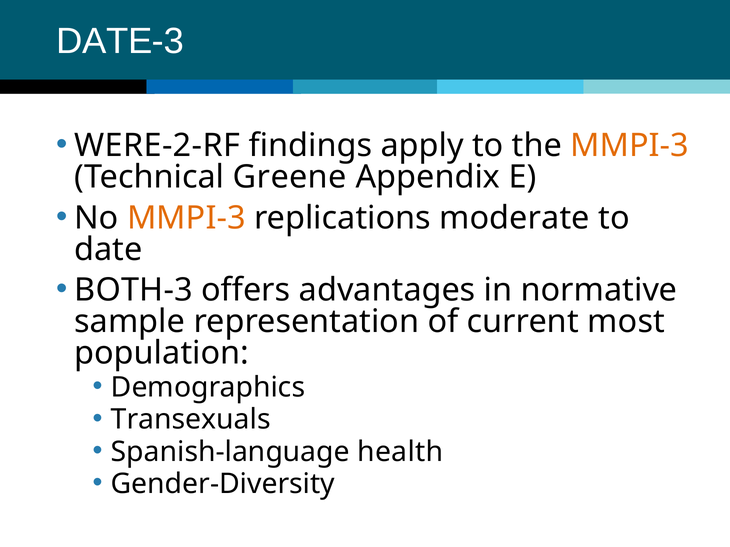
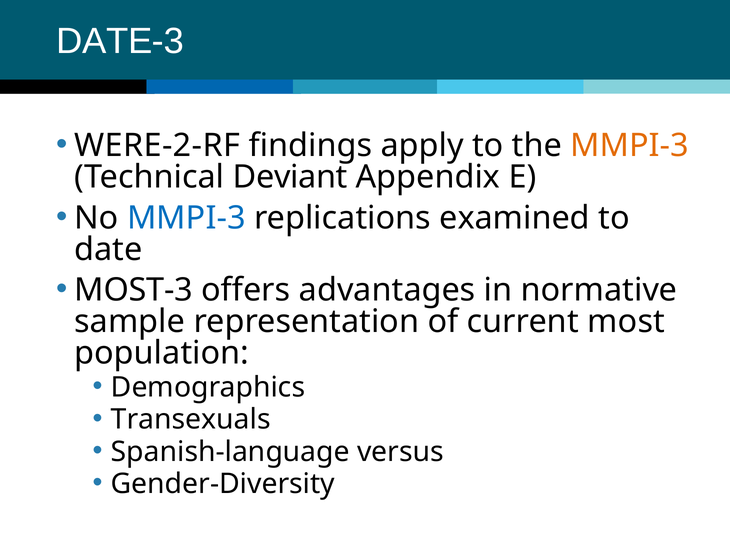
Greene: Greene -> Deviant (290, 177)
MMPI-3 colour: orange -> blue (186, 218)
moderate: moderate -> examined (515, 218)
BOTH-3: BOTH-3 -> MOST-3 (134, 290)
health: health -> versus (400, 452)
